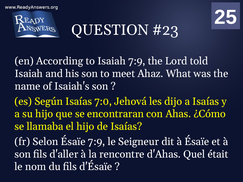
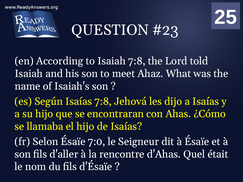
Isaiah 7:9: 7:9 -> 7:8 (137, 61)
Isaías 7:0: 7:0 -> 7:8 (103, 102)
Ésaïe 7:9: 7:9 -> 7:0 (97, 142)
